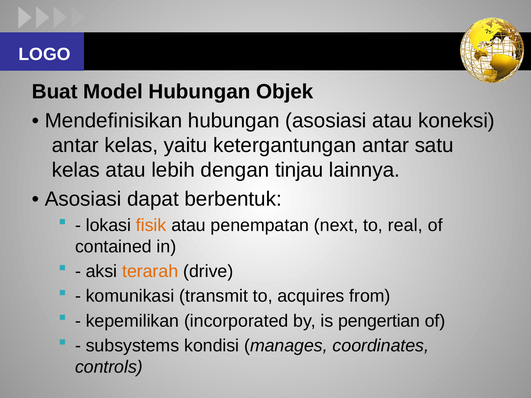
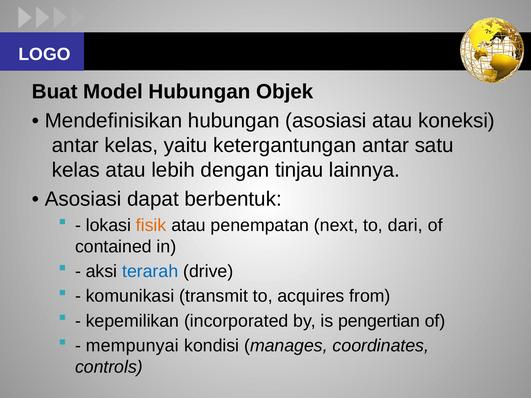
real: real -> dari (405, 226)
terarah colour: orange -> blue (150, 272)
subsystems: subsystems -> mempunyai (132, 346)
